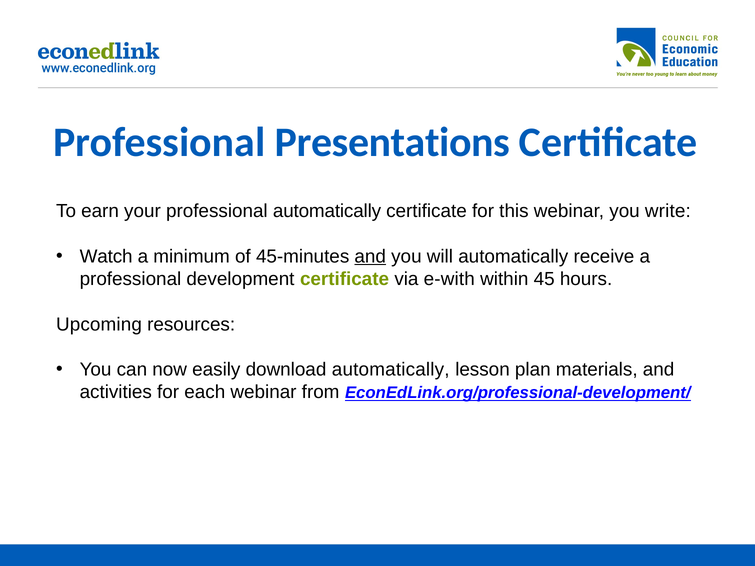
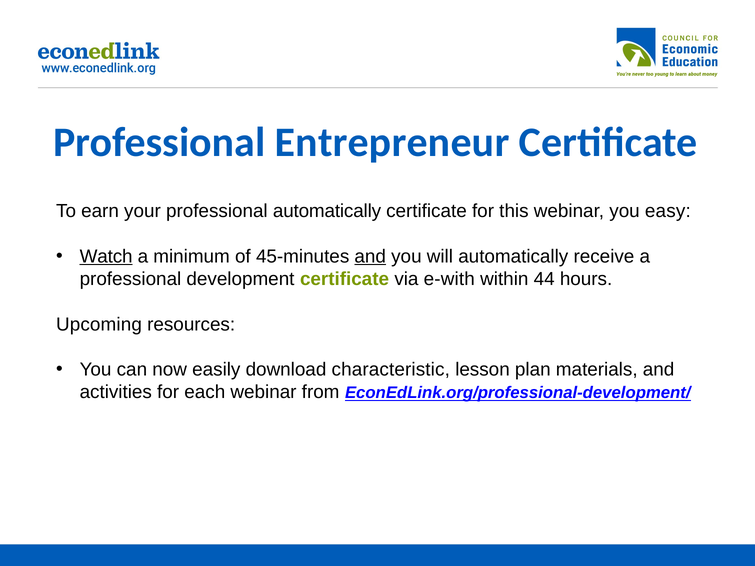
Presentations: Presentations -> Entrepreneur (392, 143)
write: write -> easy (668, 211)
Watch underline: none -> present (106, 256)
45: 45 -> 44 (544, 279)
download automatically: automatically -> characteristic (391, 370)
